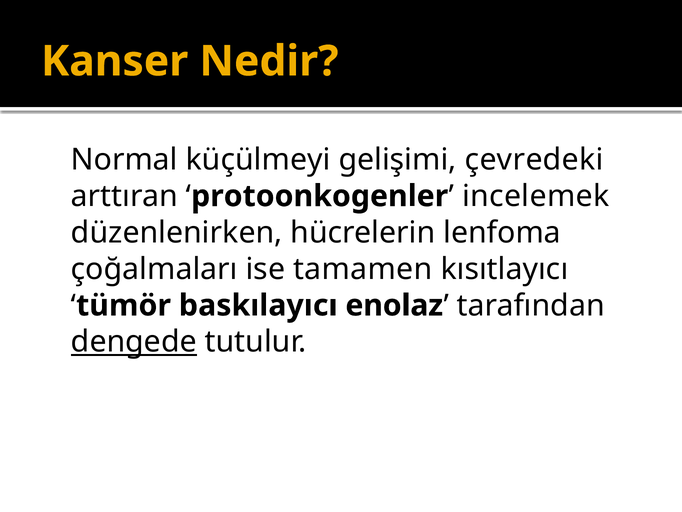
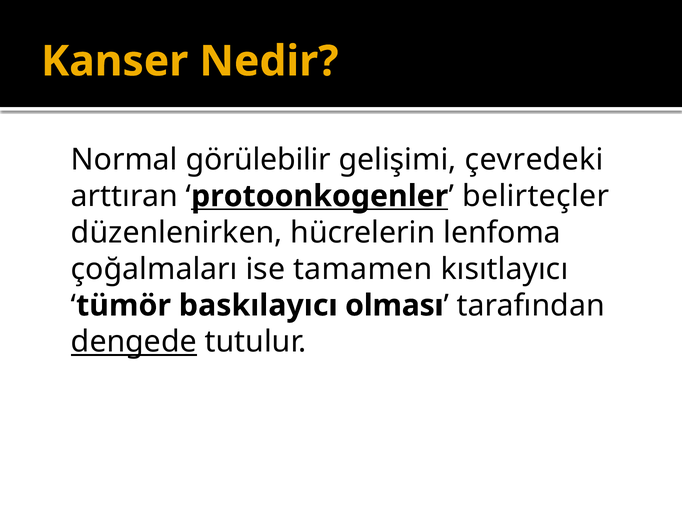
küçülmeyi: küçülmeyi -> görülebilir (258, 160)
protoonkogenler underline: none -> present (320, 196)
incelemek: incelemek -> belirteçler (536, 196)
enolaz: enolaz -> olması (394, 305)
